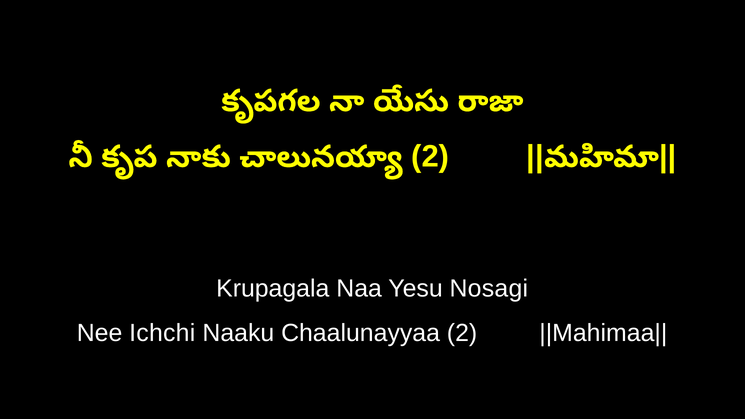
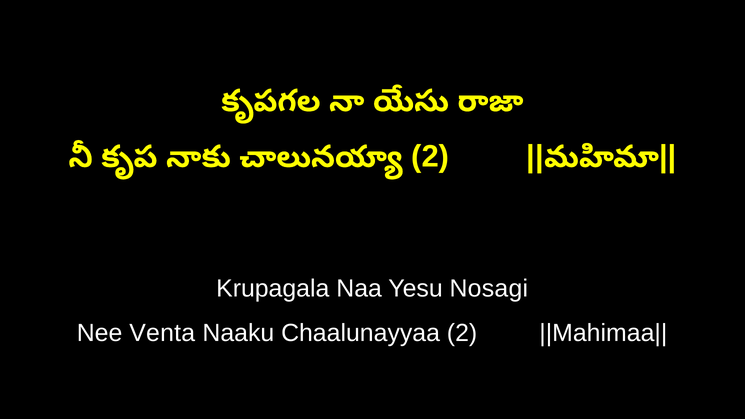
Ichchi: Ichchi -> Venta (162, 333)
